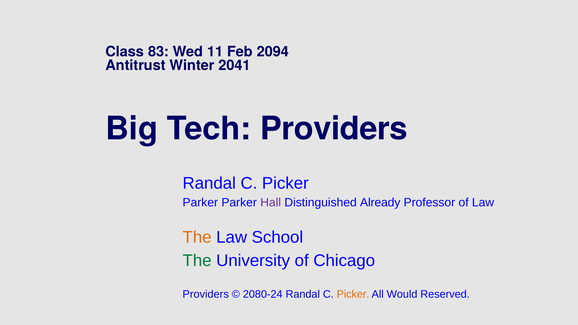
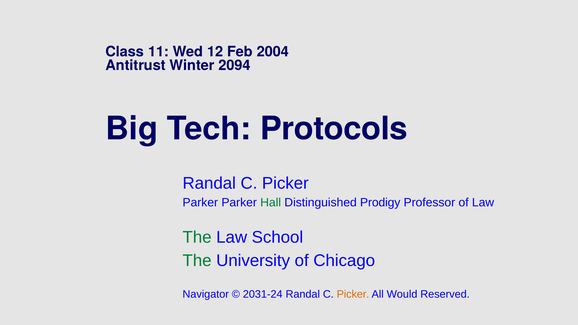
83: 83 -> 11 (158, 52)
11: 11 -> 12 (215, 52)
2094: 2094 -> 2004 (273, 52)
2041: 2041 -> 2094 (235, 66)
Tech Providers: Providers -> Protocols (334, 129)
Hall colour: purple -> green (271, 203)
Already: Already -> Prodigy (380, 203)
The colour: orange -> green (197, 237)
Providers: Providers -> Navigator (206, 294)
2080-24: 2080-24 -> 2031-24 (263, 294)
